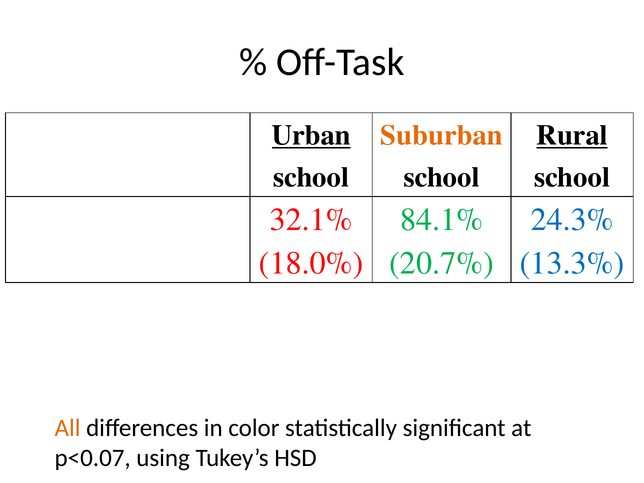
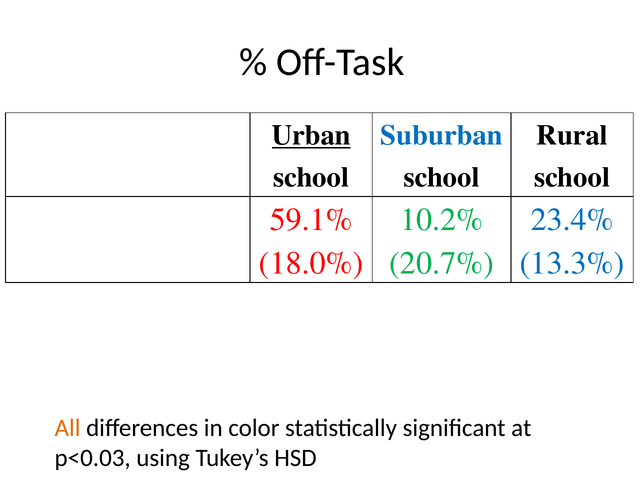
Suburban colour: orange -> blue (442, 135)
Rural underline: present -> none (572, 135)
32.1%: 32.1% -> 59.1% (311, 220)
84.1%: 84.1% -> 10.2% (442, 220)
24.3%: 24.3% -> 23.4% (572, 220)
p<0.07: p<0.07 -> p<0.03 (93, 458)
